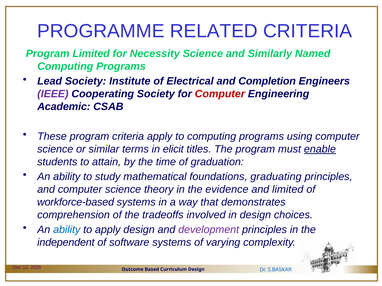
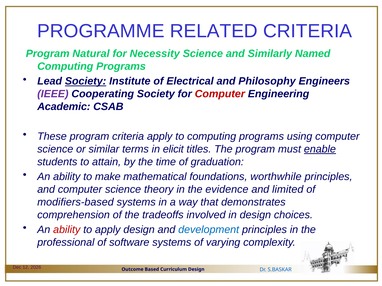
Program Limited: Limited -> Natural (91, 54)
Society underline: none -> present (86, 81)
Completion: Completion -> Philosophy (267, 81)
study: study -> make (108, 177)
graduating: graduating -> worthwhile (276, 177)
workforce-based: workforce-based -> modifiers-based (75, 202)
ability colour: blue -> red (67, 230)
development colour: purple -> blue (209, 230)
independent: independent -> professional (66, 243)
